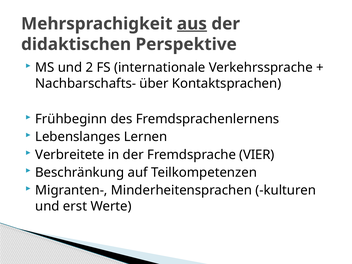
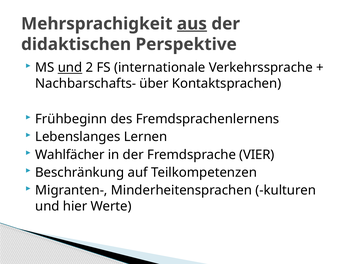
und underline: none -> present (70, 68)
Verbreitete: Verbreitete -> Wahlfächer (70, 155)
erst: erst -> hier (75, 206)
